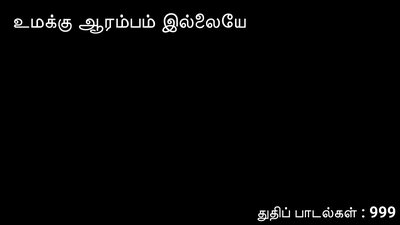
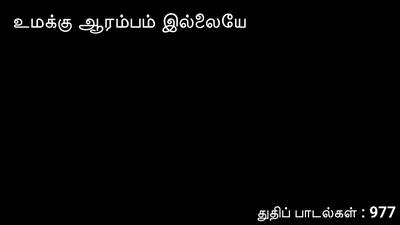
999: 999 -> 977 (383, 212)
